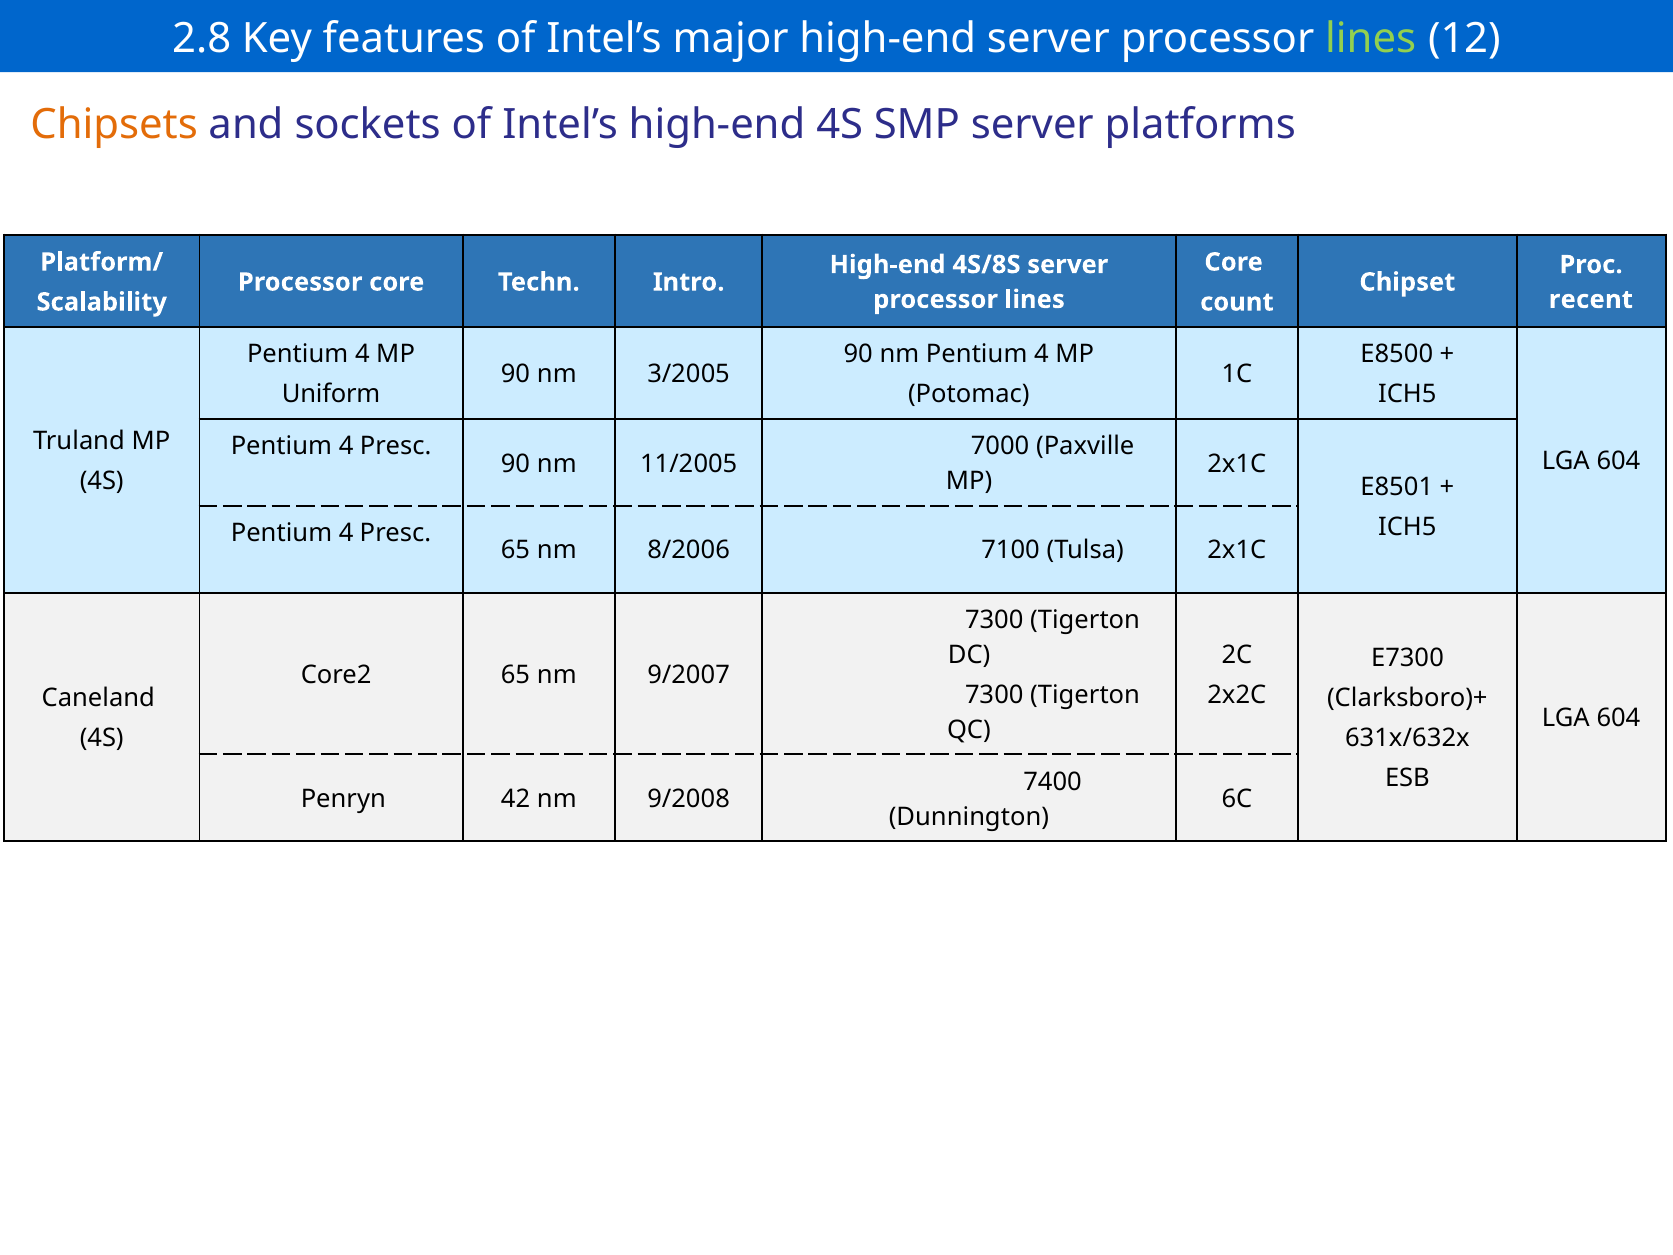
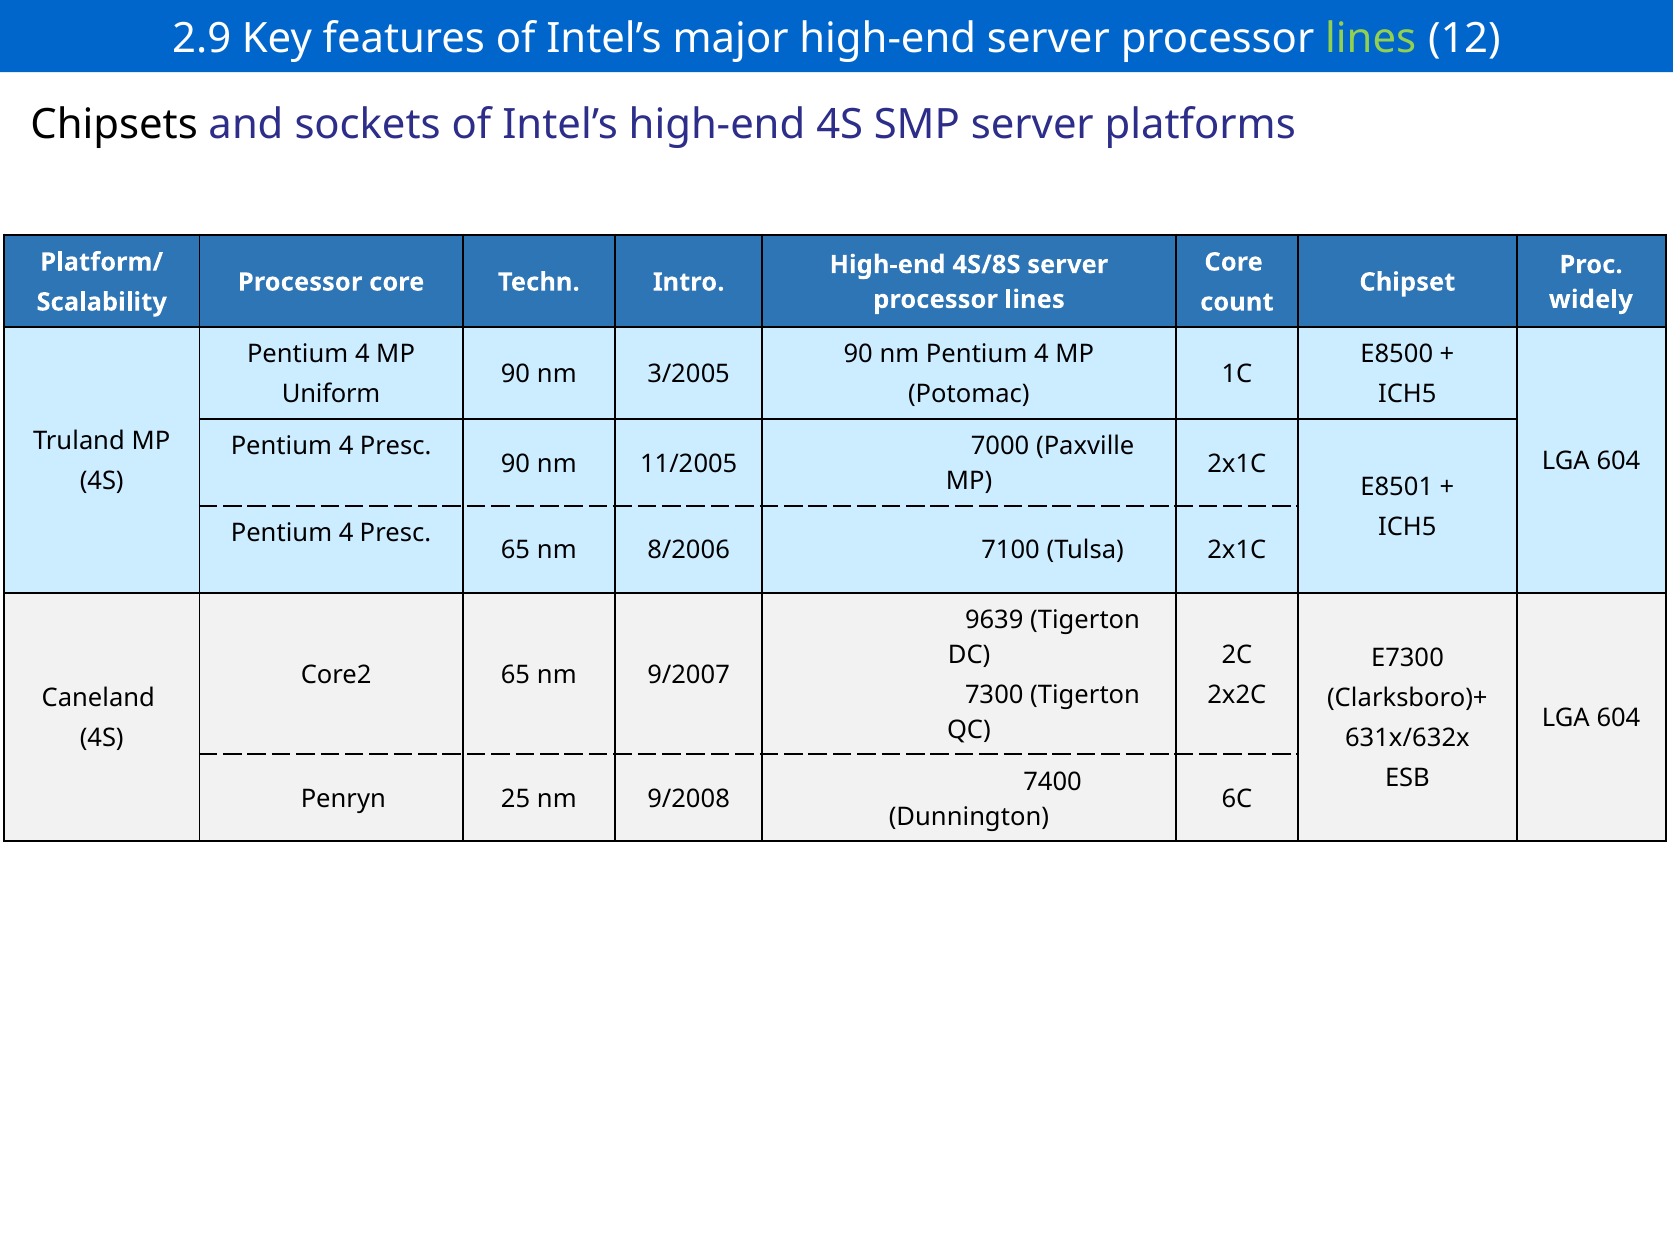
2.8: 2.8 -> 2.9 (202, 39)
Chipsets colour: orange -> black (114, 125)
recent: recent -> widely (1591, 299)
7300: 7300 -> 9639 (994, 620)
42: 42 -> 25 (516, 799)
